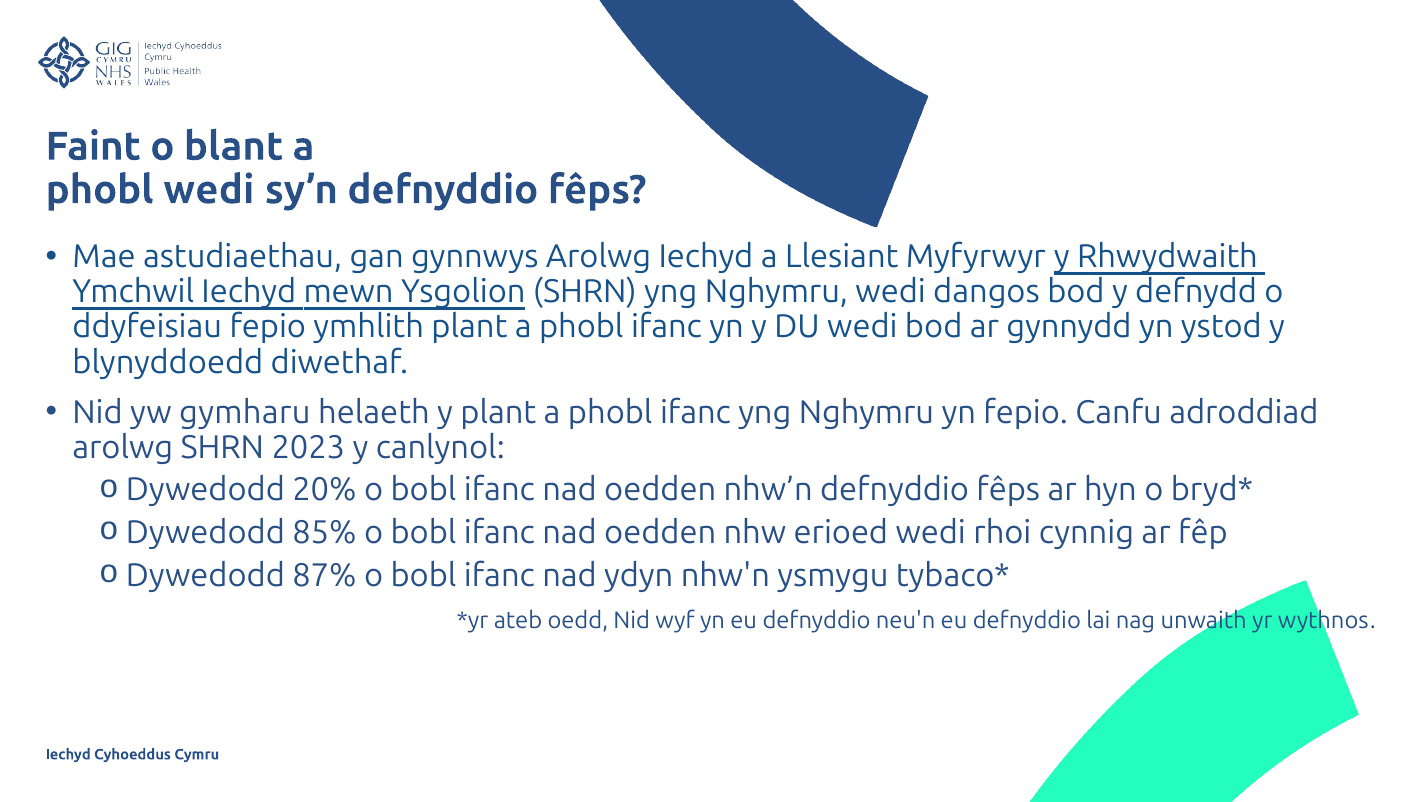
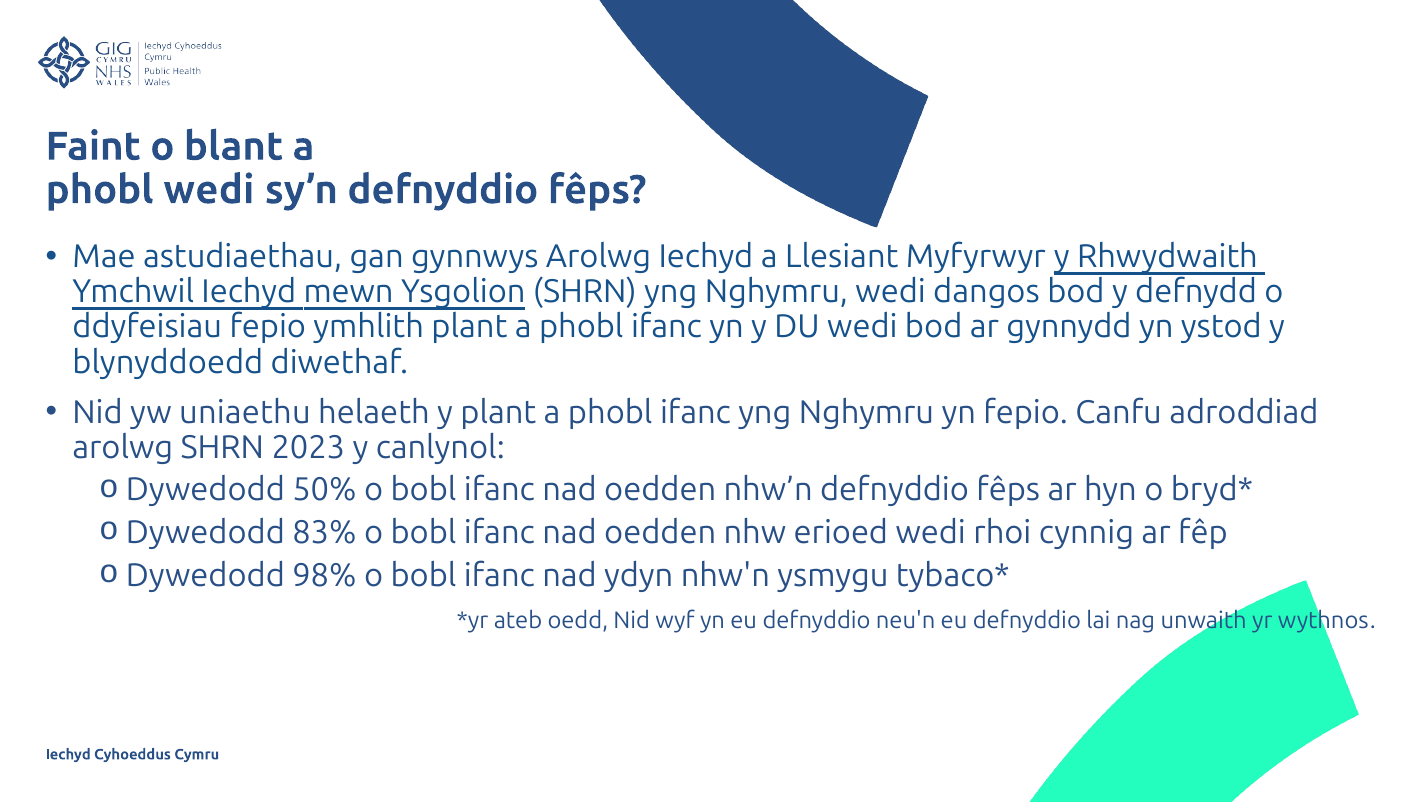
gymharu: gymharu -> uniaethu (245, 413)
20%: 20% -> 50% (324, 491)
85%: 85% -> 83% (324, 533)
87%: 87% -> 98% (324, 576)
